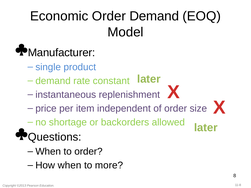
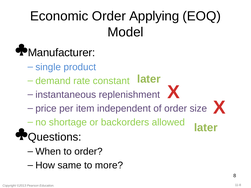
Order Demand: Demand -> Applying (154, 16)
How when: when -> same (70, 166)
